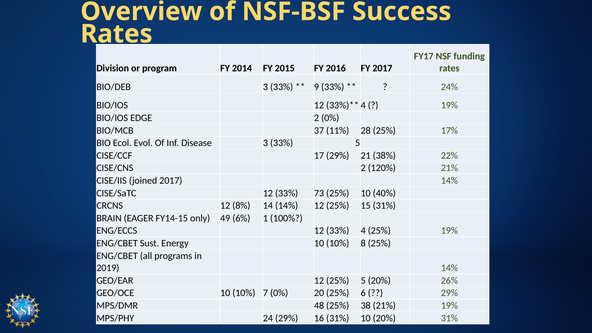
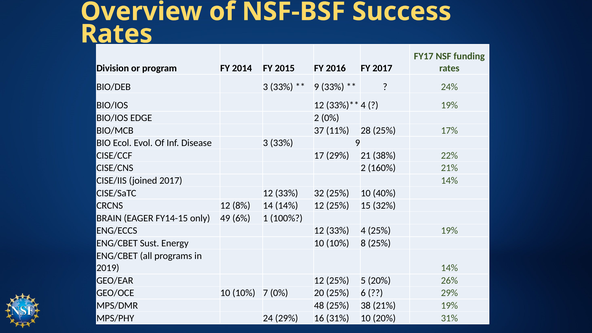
33% 5: 5 -> 9 (358, 143)
120%: 120% -> 160% (382, 168)
73: 73 -> 32 (319, 193)
15 31%: 31% -> 32% (384, 206)
